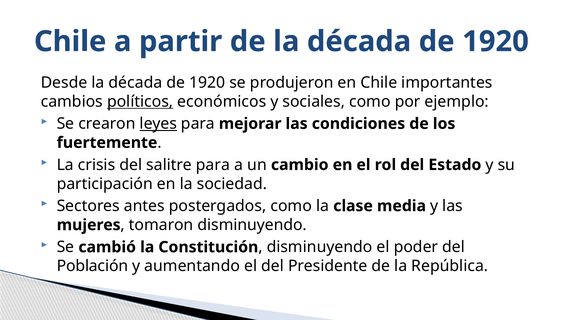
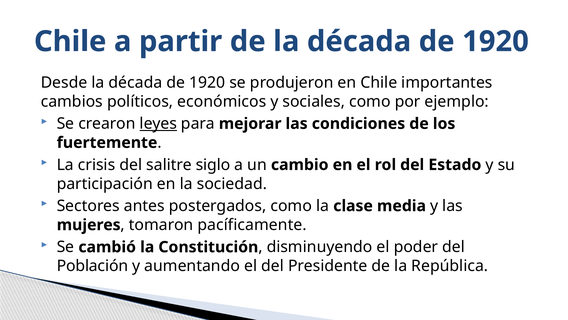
políticos underline: present -> none (140, 101)
salitre para: para -> siglo (213, 165)
tomaron disminuyendo: disminuyendo -> pacíficamente (252, 225)
